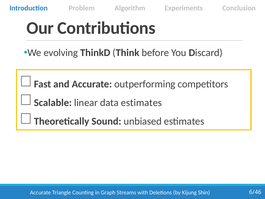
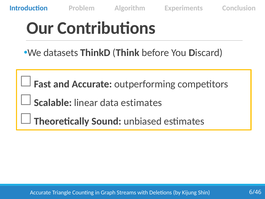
evolving: evolving -> datasets (61, 53)
